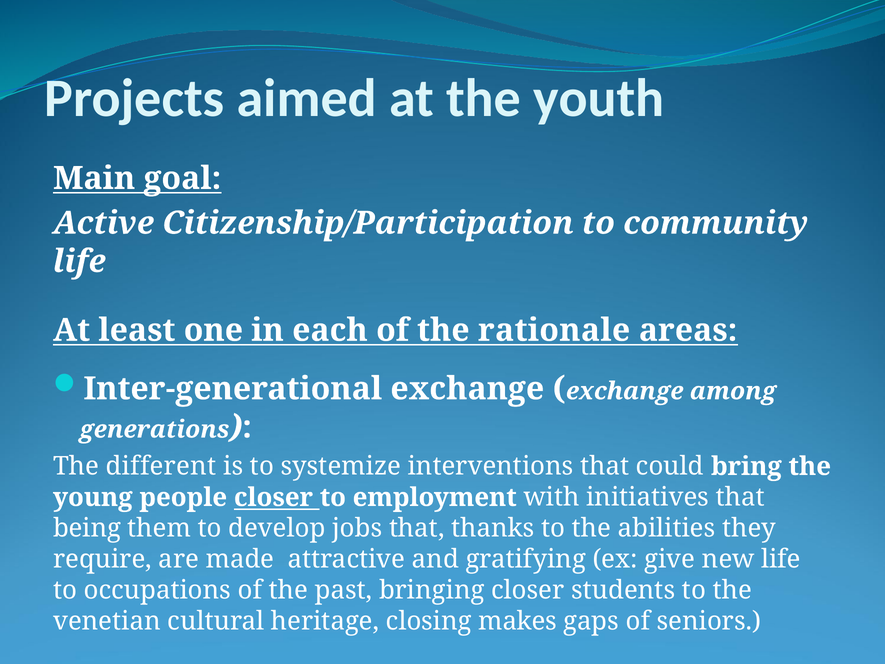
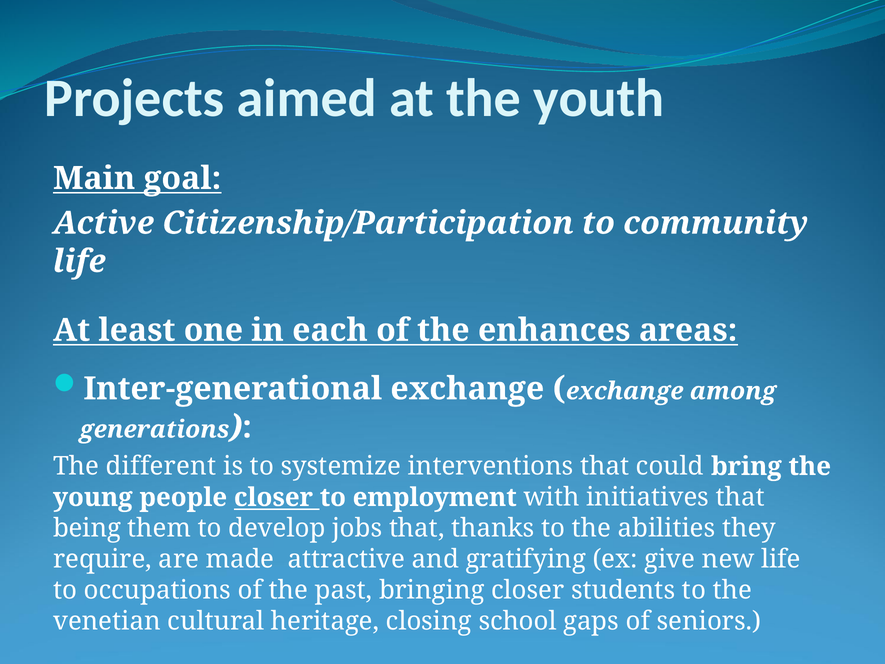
rationale: rationale -> enhances (554, 330)
makes: makes -> school (518, 621)
